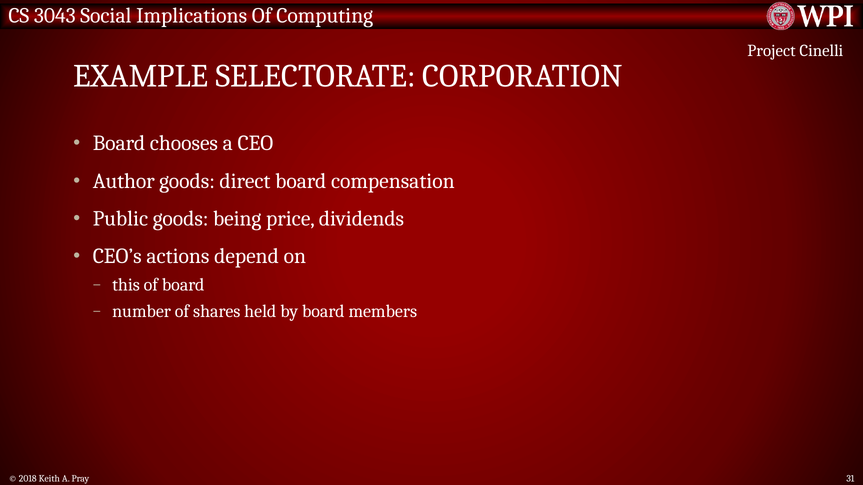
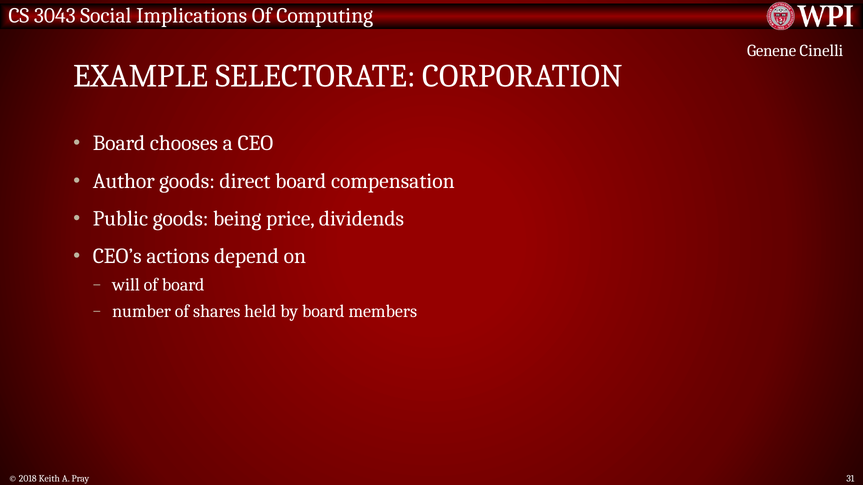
Project: Project -> Genene (772, 51)
this: this -> will (126, 285)
